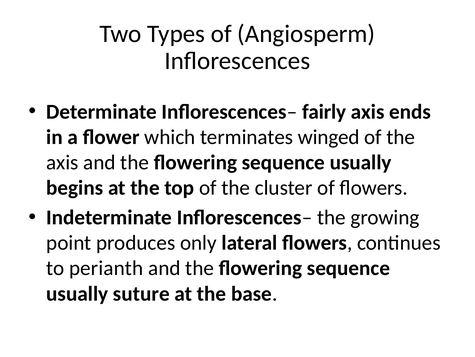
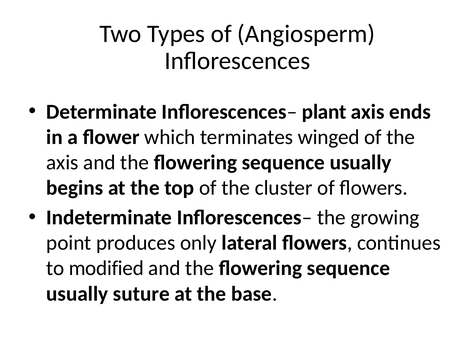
fairly: fairly -> plant (324, 112)
perianth: perianth -> modified (106, 268)
